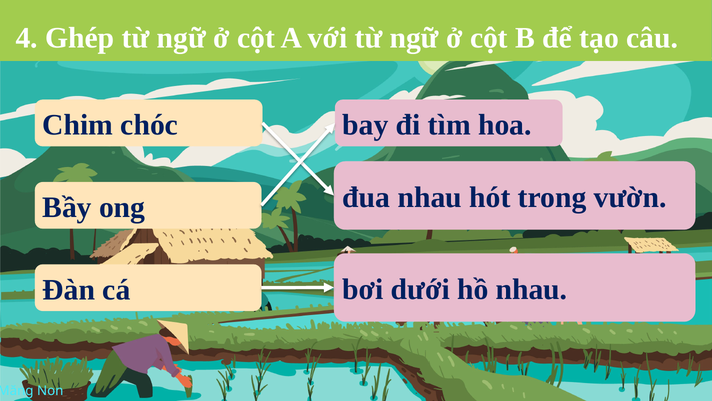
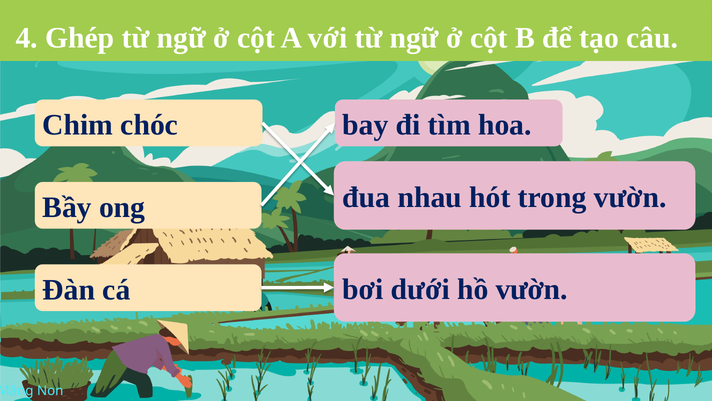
hồ nhau: nhau -> vườn (532, 289)
